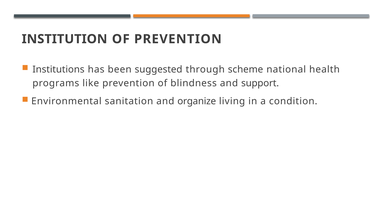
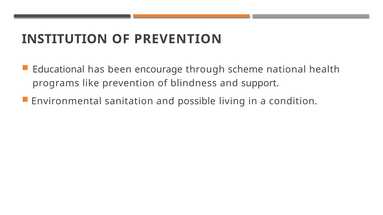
Institutions: Institutions -> Educational (59, 70)
suggested: suggested -> encourage (159, 70)
organize: organize -> possible (197, 101)
